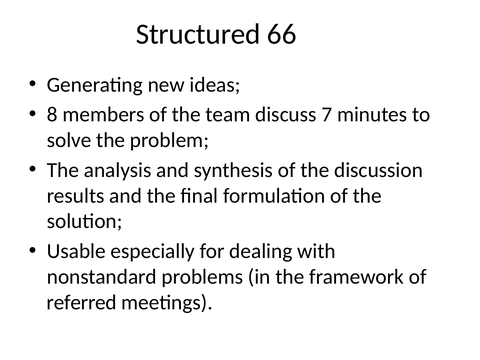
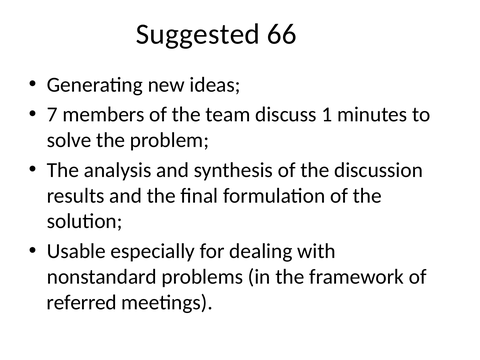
Structured: Structured -> Suggested (198, 34)
8: 8 -> 7 (52, 115)
7: 7 -> 1 (327, 115)
